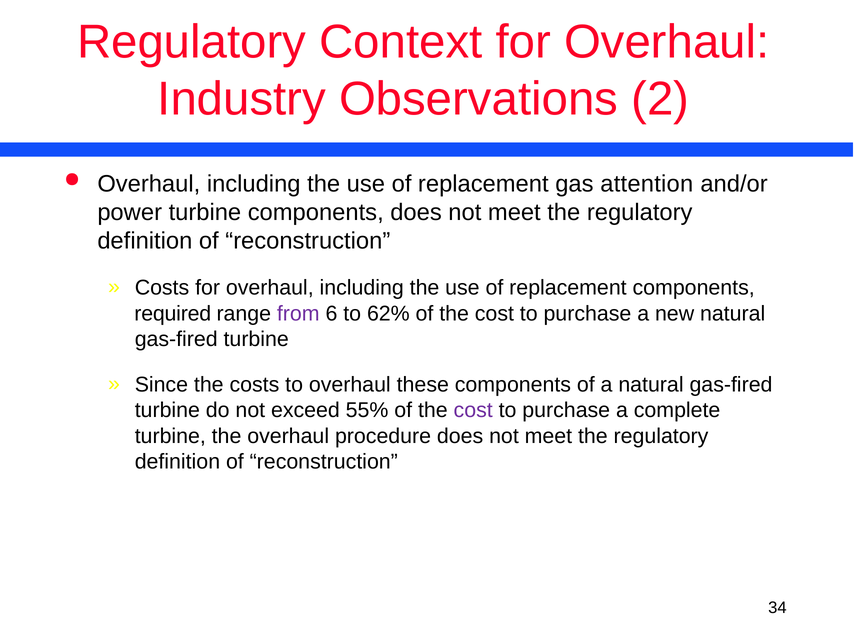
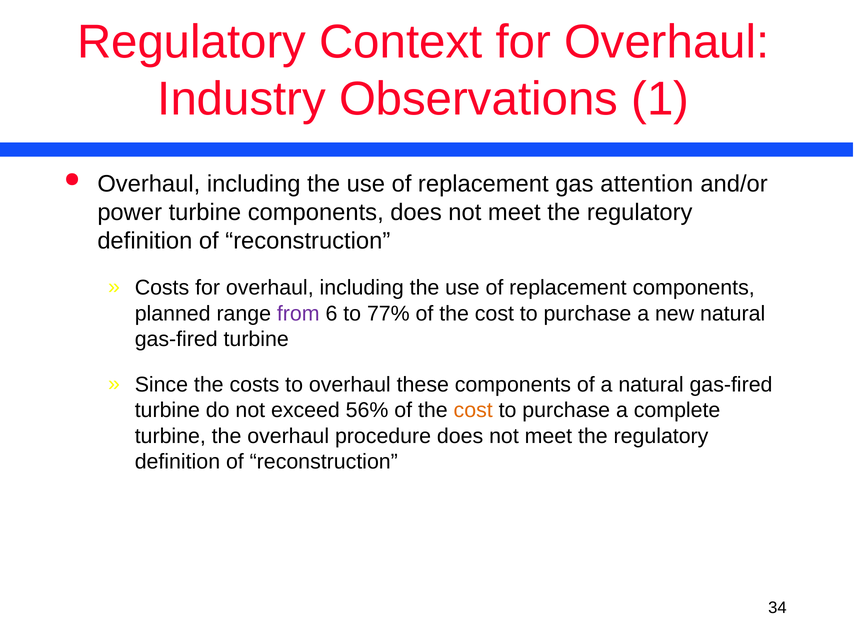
2: 2 -> 1 (660, 99)
required: required -> planned (173, 313)
62%: 62% -> 77% (388, 313)
55%: 55% -> 56% (367, 410)
cost colour: purple -> orange (473, 410)
